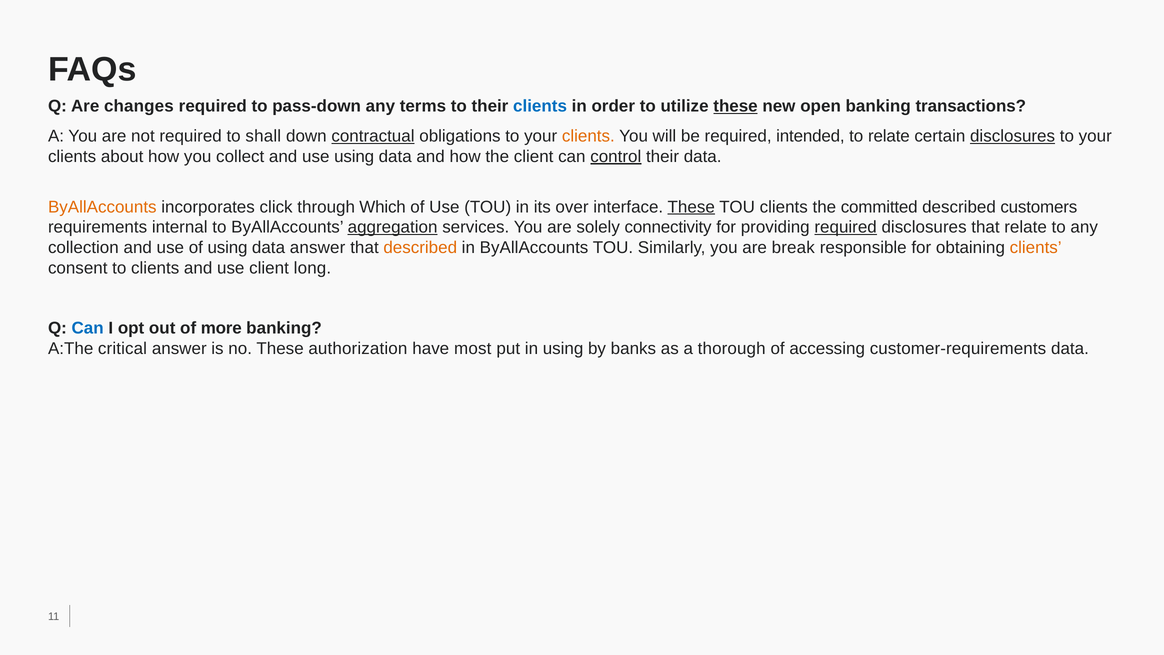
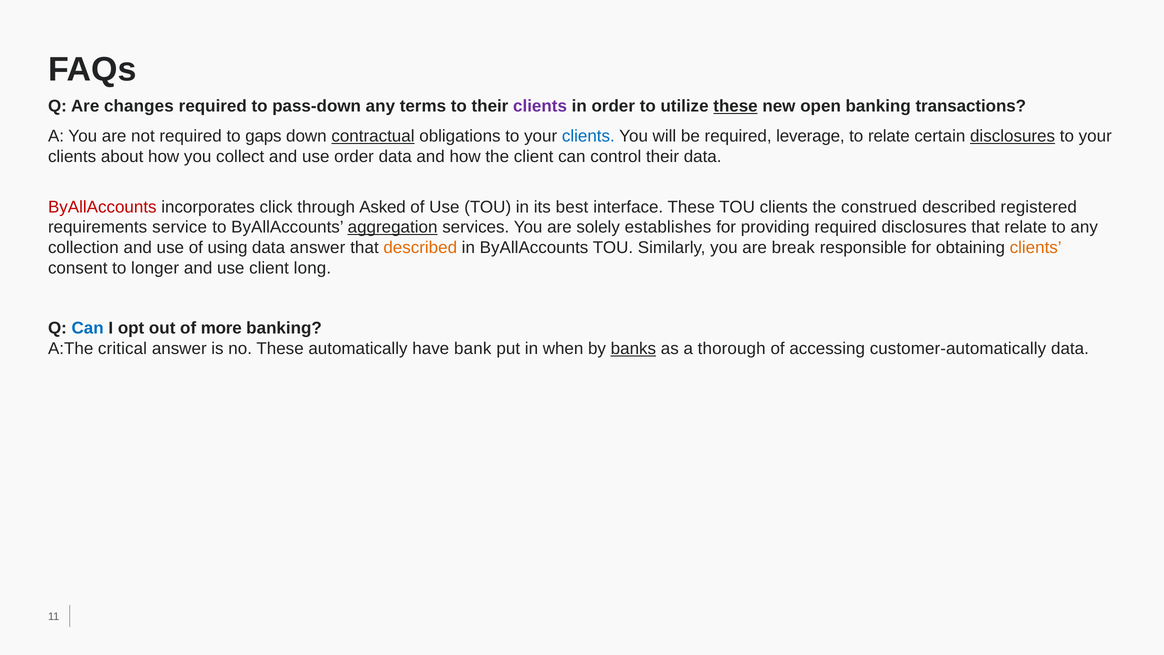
clients colour: blue -> purple (540, 106)
shall: shall -> gaps (263, 136)
clients colour: orange -> blue (588, 136)
intended: intended -> leverage (810, 136)
use using: using -> order (354, 156)
control underline: present -> none (616, 156)
ByAllAccounts colour: orange -> red (102, 207)
Which: Which -> Asked (383, 207)
over: over -> best (572, 207)
These underline: present -> none (691, 207)
committed: committed -> construed (879, 207)
customers: customers -> registered (1039, 207)
internal: internal -> service (180, 227)
connectivity: connectivity -> establishes (668, 227)
required underline: present -> none (846, 227)
to clients: clients -> longer (155, 268)
authorization: authorization -> automatically (358, 349)
most: most -> bank (473, 349)
in using: using -> when (563, 349)
banks underline: none -> present (633, 349)
customer-requirements: customer-requirements -> customer-automatically (958, 349)
